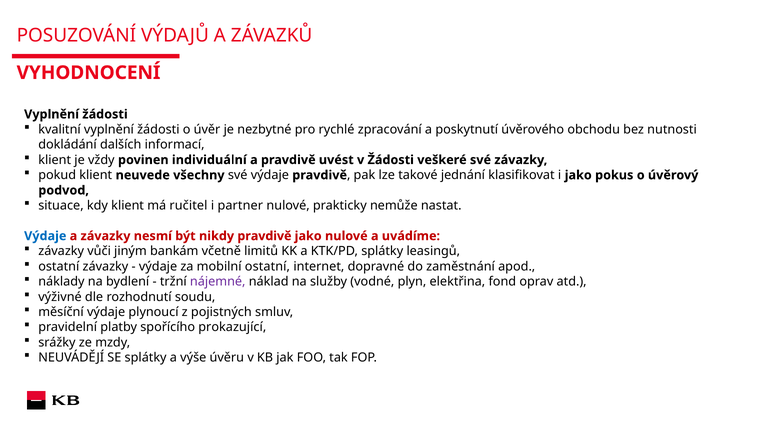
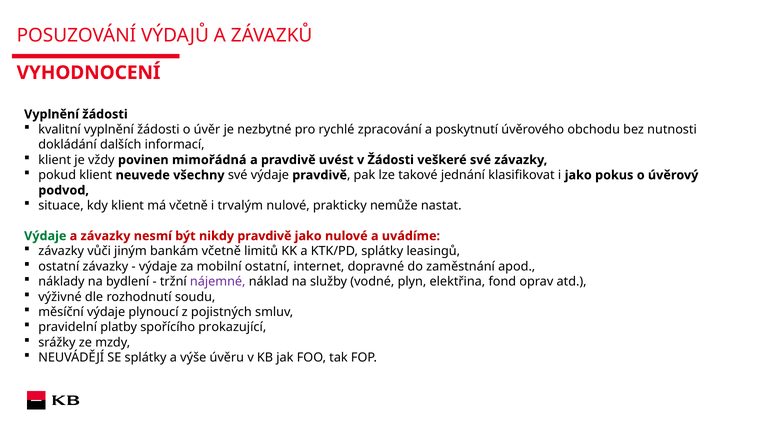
individuální: individuální -> mimořádná (209, 160)
má ručitel: ručitel -> včetně (189, 205)
partner: partner -> trvalým (240, 205)
Výdaje colour: blue -> green (45, 236)
